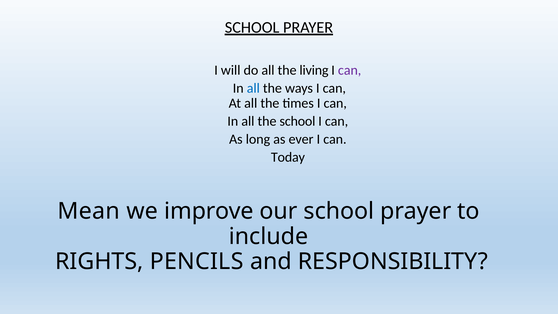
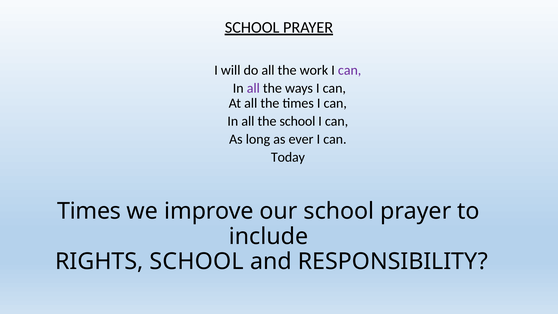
living: living -> work (314, 70)
all colour: blue -> purple (253, 88)
Mean: Mean -> Times (89, 211)
RIGHTS PENCILS: PENCILS -> SCHOOL (197, 261)
